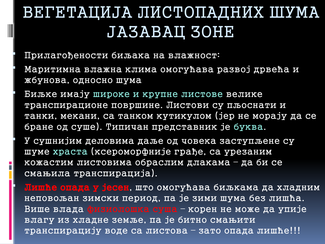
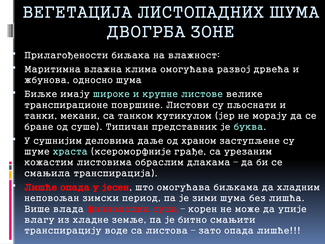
ЈАЗАВАЦ: ЈАЗАВАЦ -> ДВОГРБА (146, 32)
човека: човека -> храном (199, 141)
